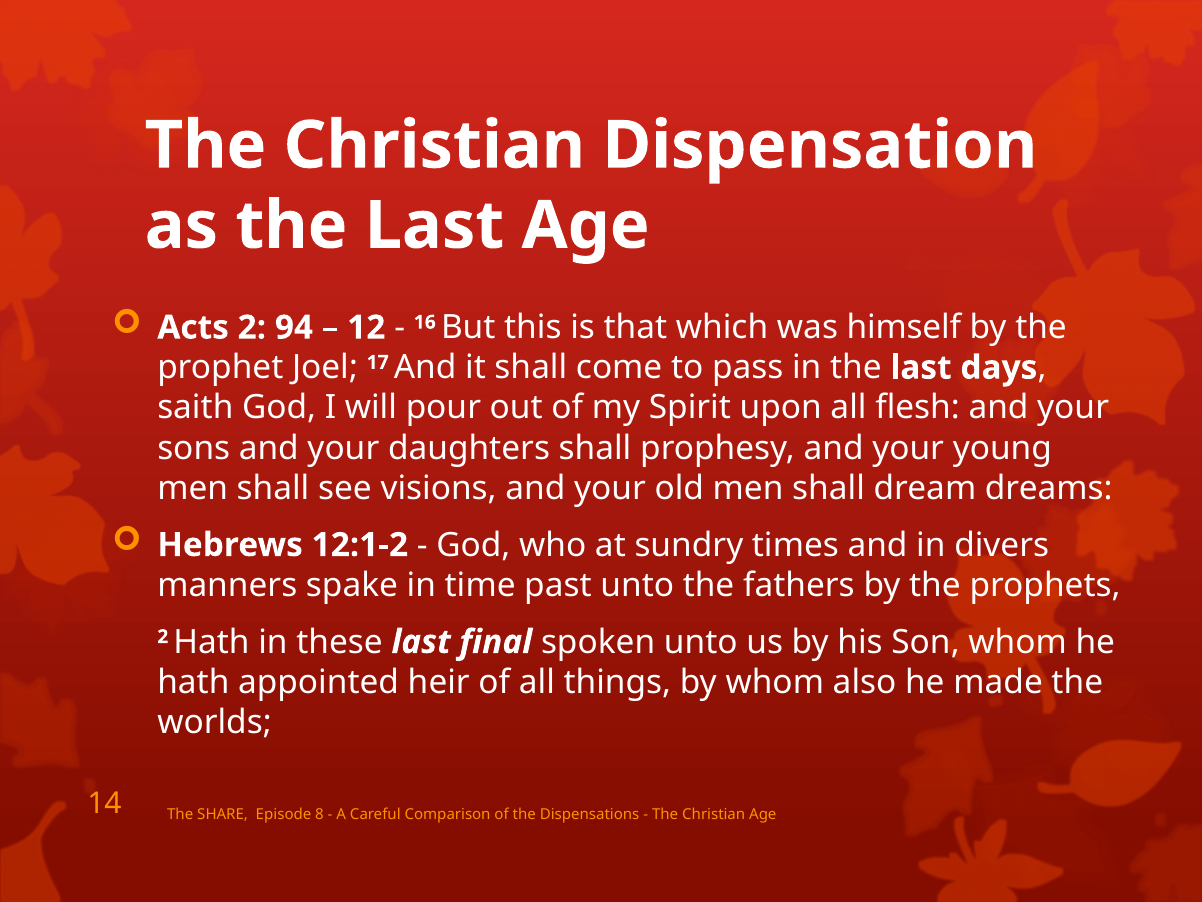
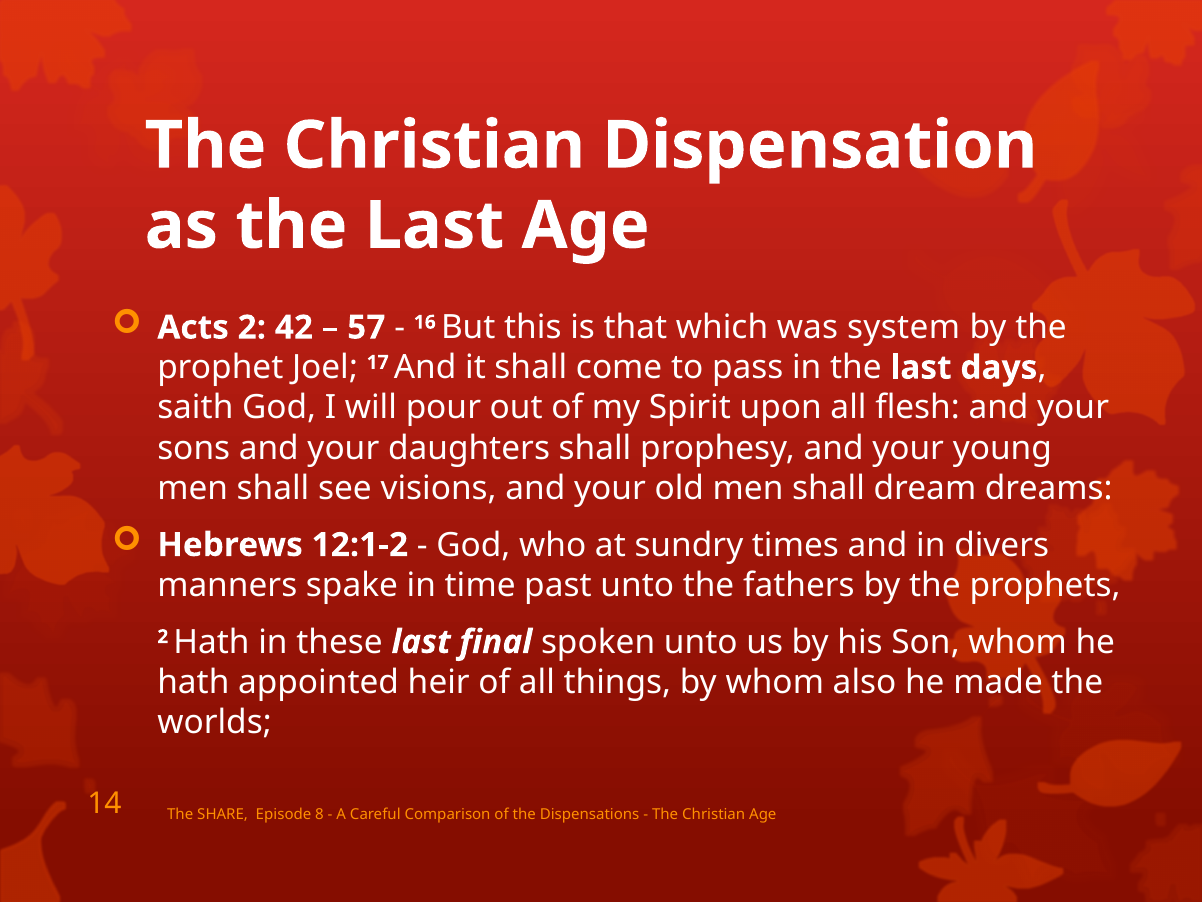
94: 94 -> 42 (294, 327)
12: 12 -> 57 (366, 327)
himself: himself -> system (904, 327)
